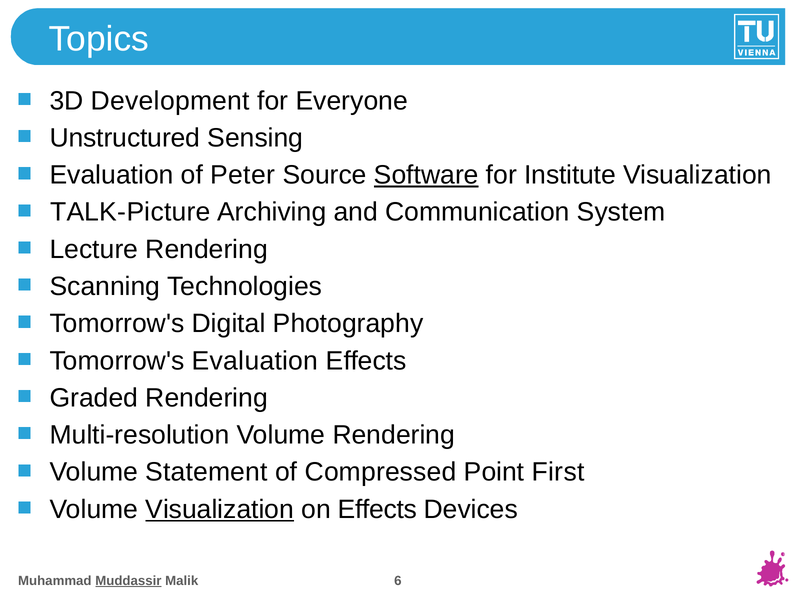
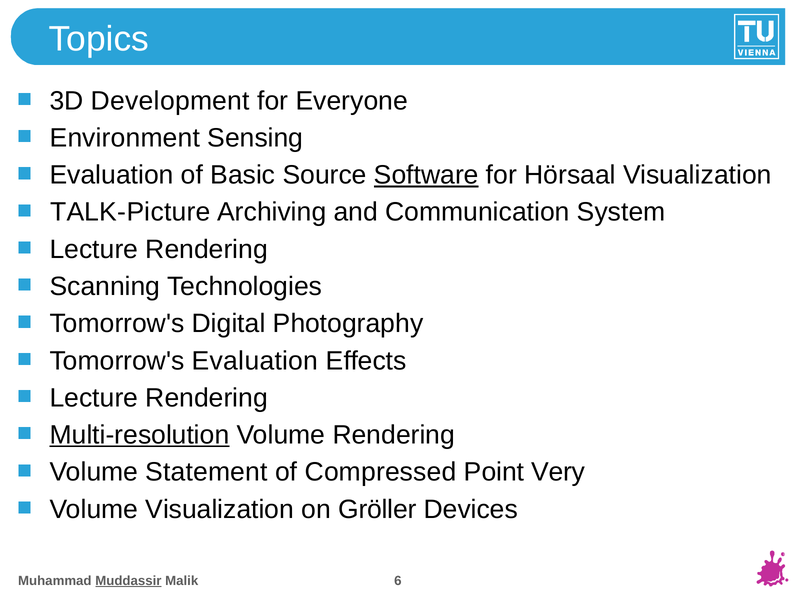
Unstructured: Unstructured -> Environment (125, 138)
Peter: Peter -> Basic (243, 175)
Institute: Institute -> Hörsaal (570, 175)
Graded: Graded -> Lecture (94, 398)
Multi-resolution underline: none -> present (140, 435)
First: First -> Very (558, 472)
Visualization underline: present -> none (220, 509)
on Effects: Effects -> Gröller (377, 509)
